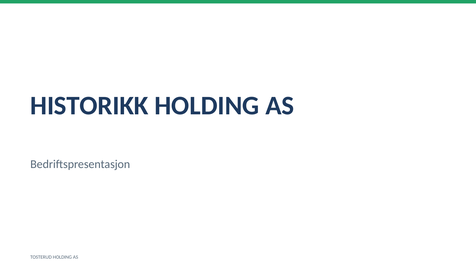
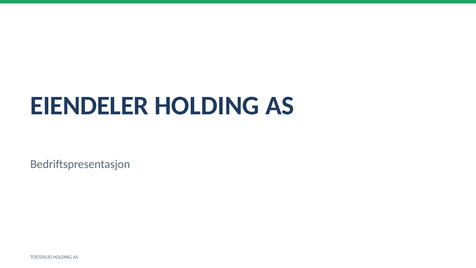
HISTORIKK: HISTORIKK -> EIENDELER (89, 106)
